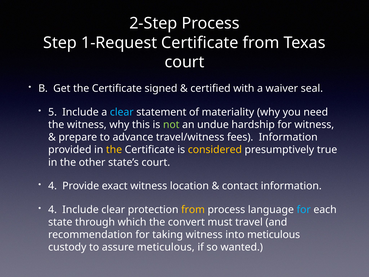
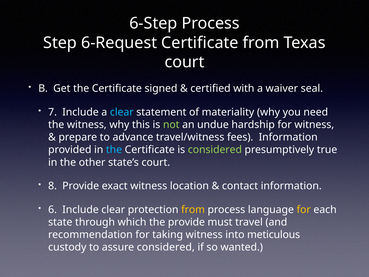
2-Step: 2-Step -> 6-Step (153, 23)
1-Request: 1-Request -> 6-Request (119, 43)
5: 5 -> 7 (53, 112)
the colour: yellow -> light blue (114, 150)
considered colour: yellow -> light green (215, 150)
4: 4 -> 8 (53, 186)
4: 4 -> 6 (53, 210)
for colour: light blue -> yellow (304, 210)
the convert: convert -> provide (186, 222)
assure meticulous: meticulous -> considered (166, 247)
